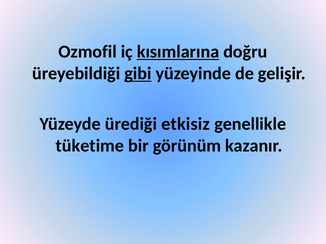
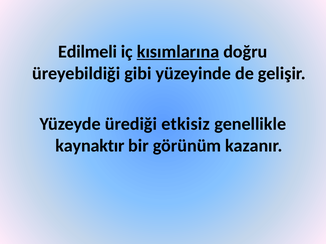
Ozmofil: Ozmofil -> Edilmeli (88, 52)
gibi underline: present -> none (138, 74)
tüketime: tüketime -> kaynaktır (90, 146)
